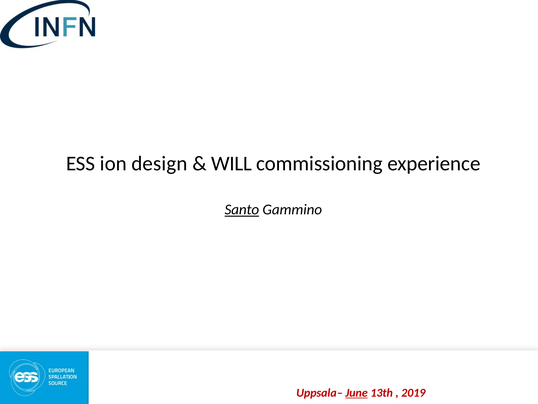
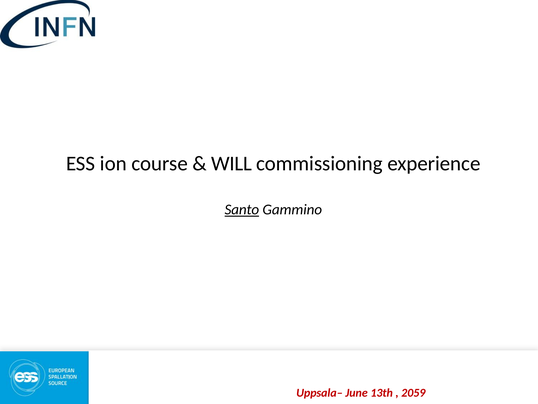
design: design -> course (160, 163)
June underline: present -> none (357, 392)
2019: 2019 -> 2059 (413, 392)
